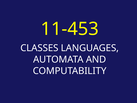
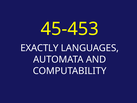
11-453: 11-453 -> 45-453 (70, 29)
CLASSES: CLASSES -> EXACTLY (39, 48)
